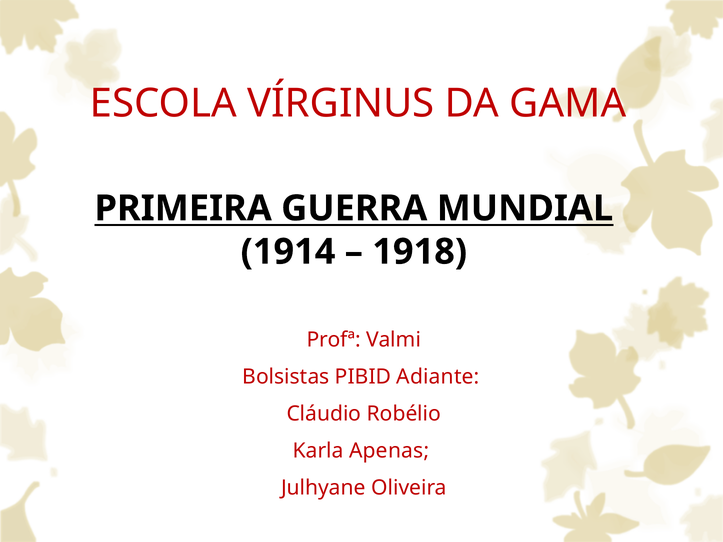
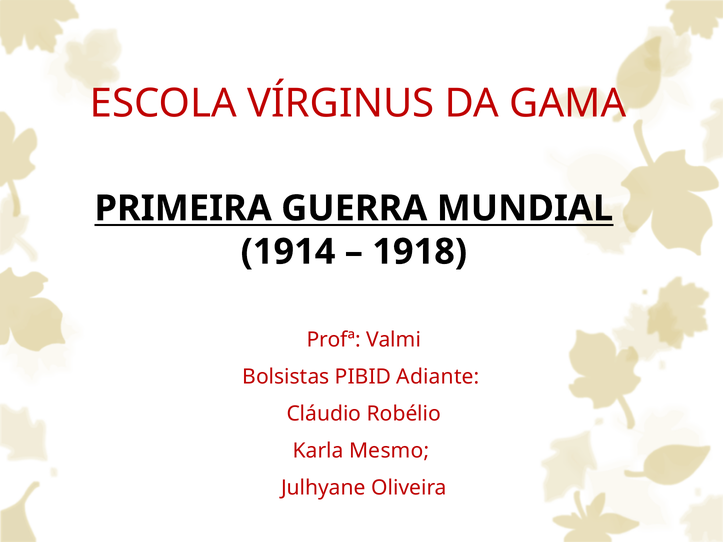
Apenas: Apenas -> Mesmo (389, 451)
